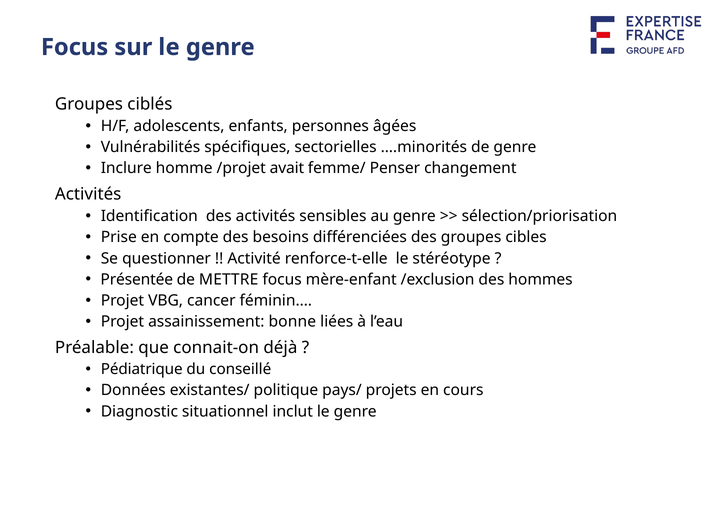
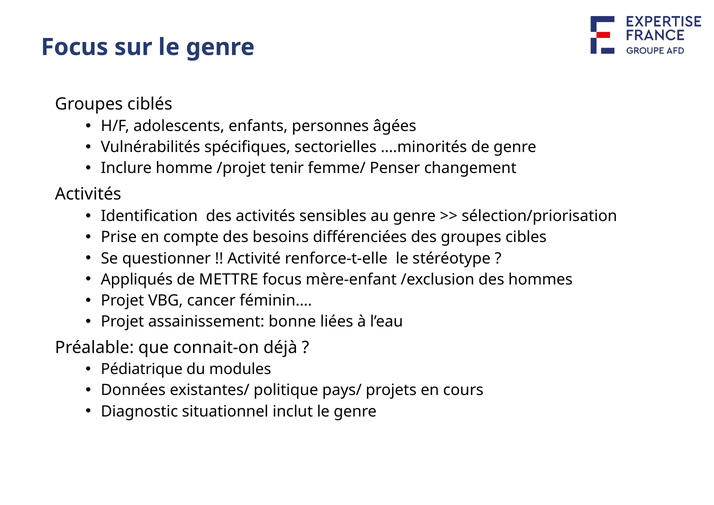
avait: avait -> tenir (287, 168)
Présentée: Présentée -> Appliqués (137, 279)
conseillé: conseillé -> modules (240, 369)
